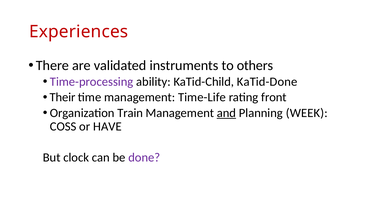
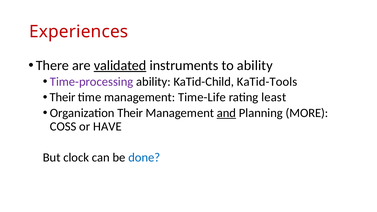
validated underline: none -> present (120, 65)
to others: others -> ability (255, 65)
KaTid-Done: KaTid-Done -> KaTid-Tools (267, 82)
front: front -> least (274, 97)
Organization Train: Train -> Their (130, 113)
WEEK: WEEK -> MORE (307, 113)
done colour: purple -> blue (144, 158)
